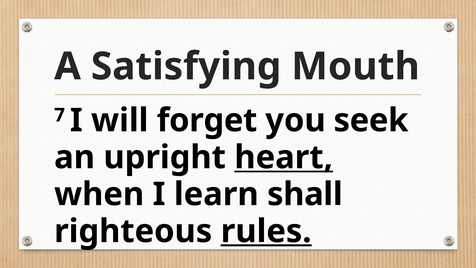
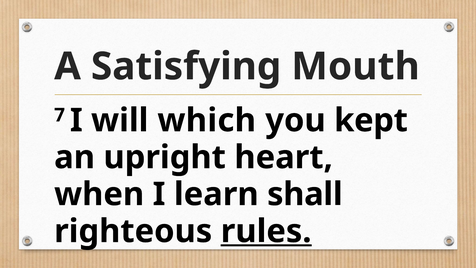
forget: forget -> which (207, 120)
seek: seek -> kept (371, 120)
heart underline: present -> none (284, 157)
